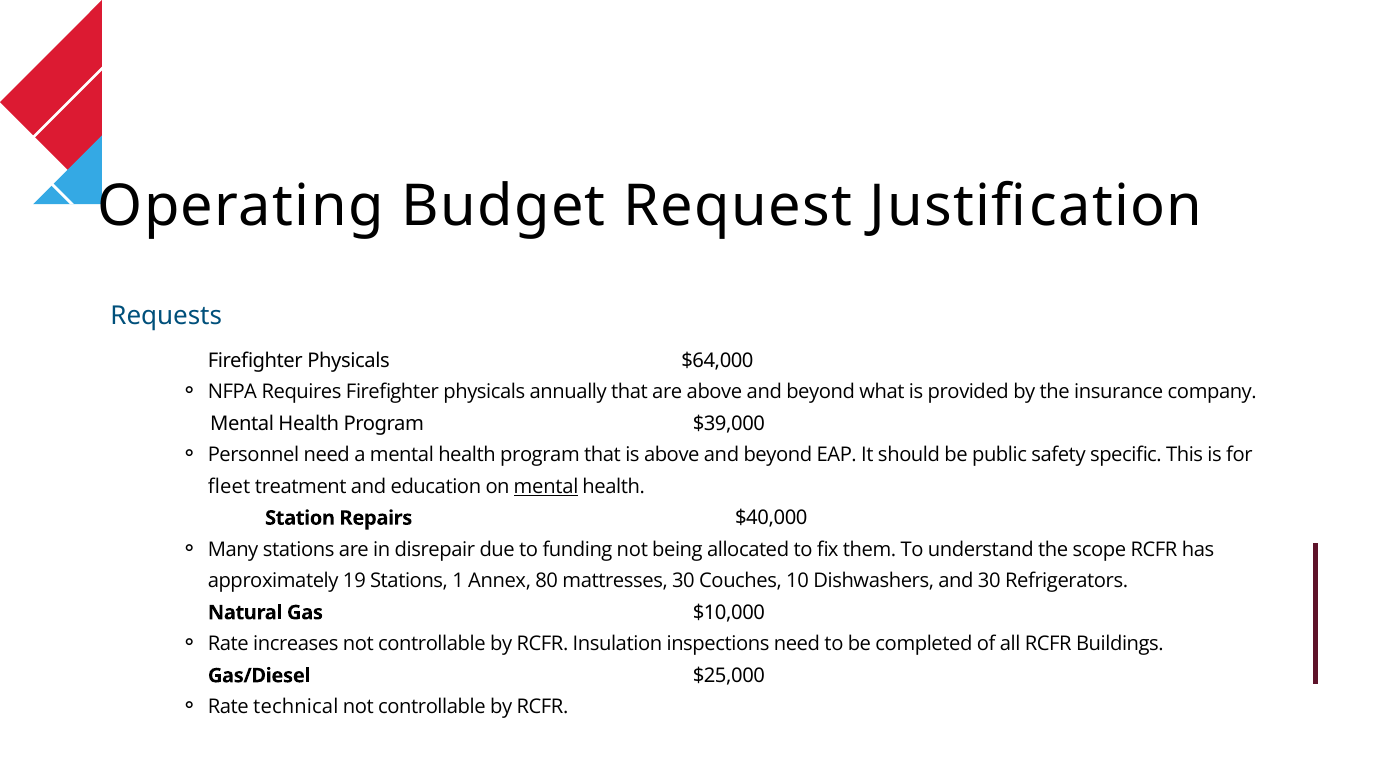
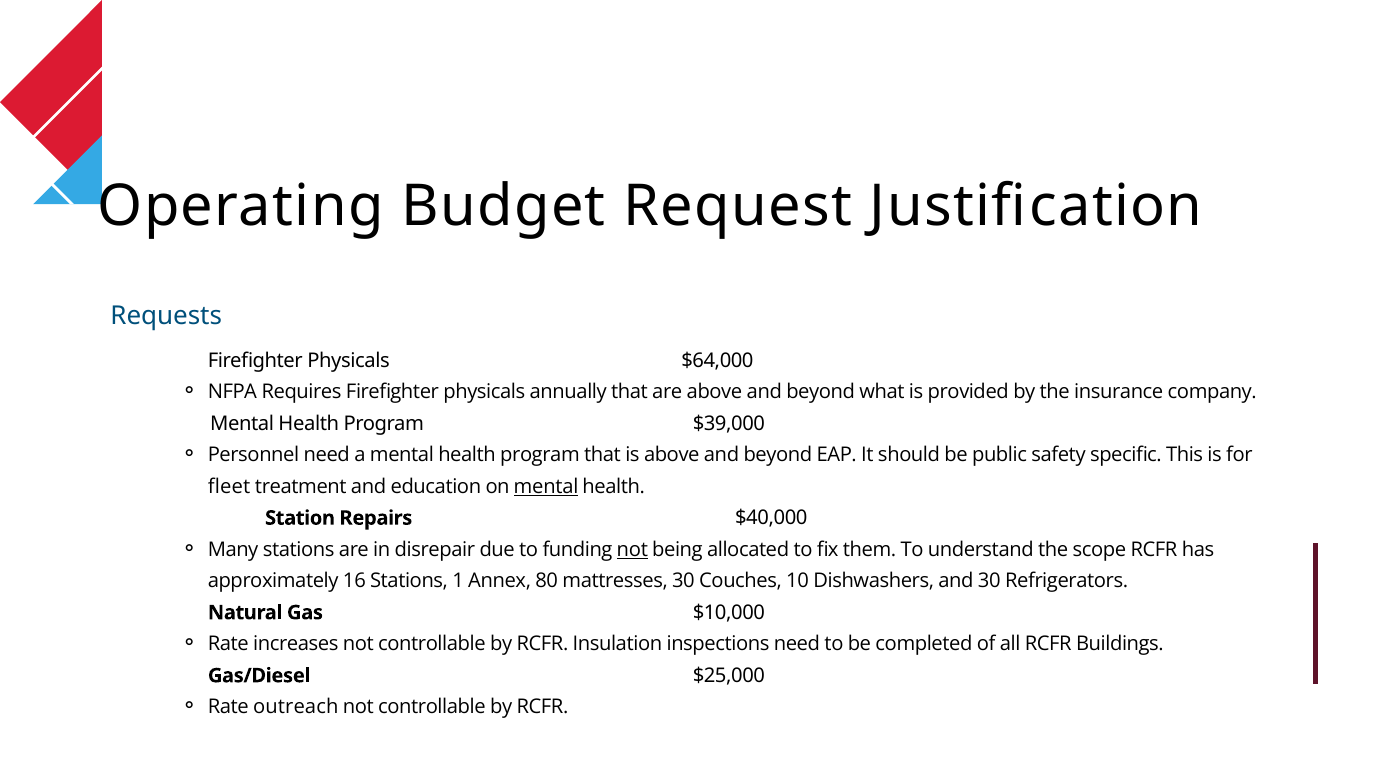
not underline: none -> present (632, 549)
19: 19 -> 16 (354, 581)
technical: technical -> outreach (296, 707)
